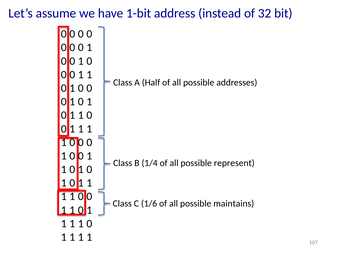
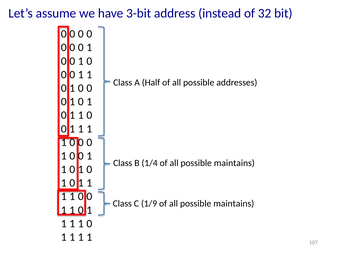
1-bit: 1-bit -> 3-bit (139, 13)
represent: represent -> maintains (234, 163)
1/6: 1/6 -> 1/9 (149, 203)
